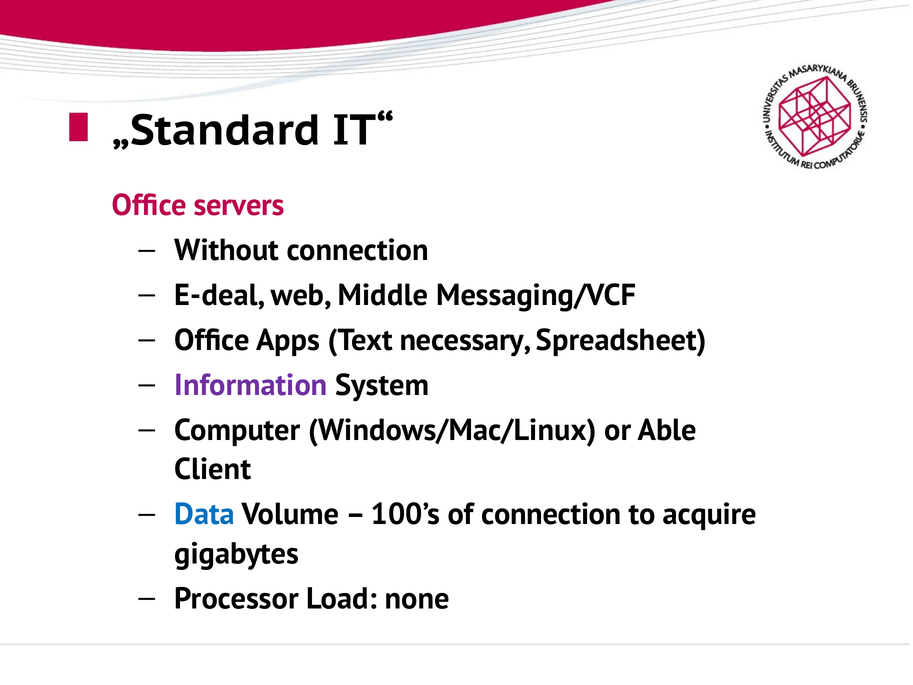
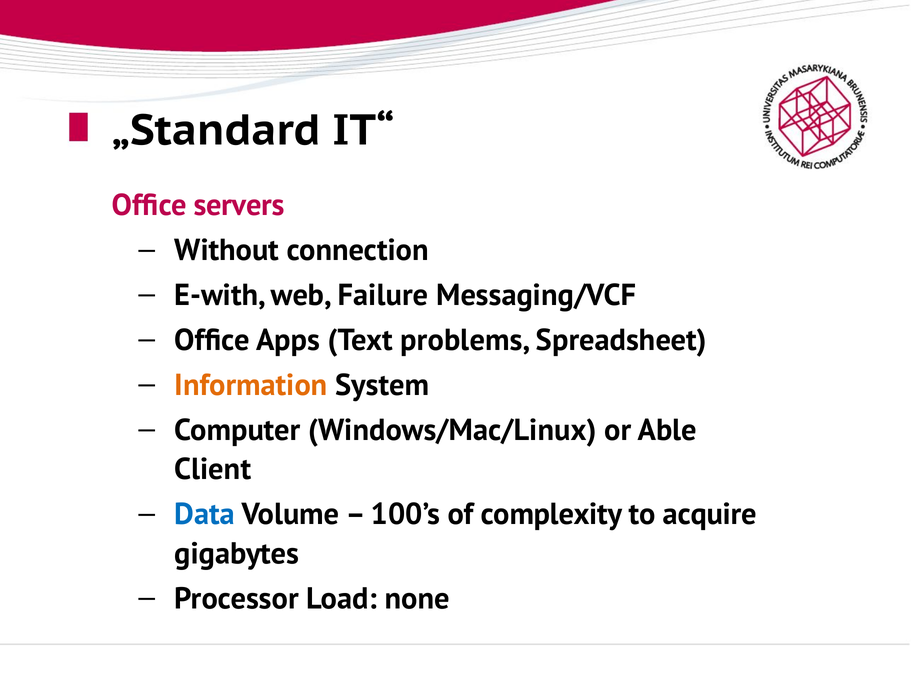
E-deal: E-deal -> E-with (220, 295)
Middle: Middle -> Failure (383, 295)
necessary: necessary -> problems (465, 340)
Information colour: purple -> orange (251, 385)
of connection: connection -> complexity (551, 514)
